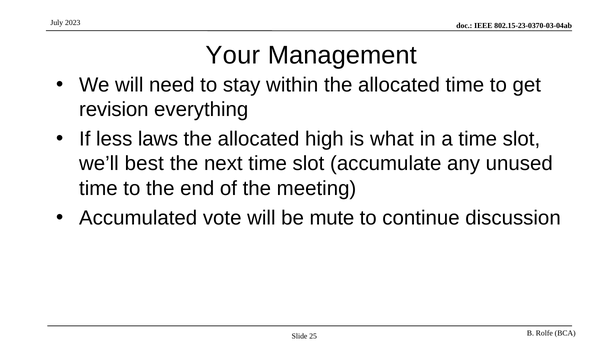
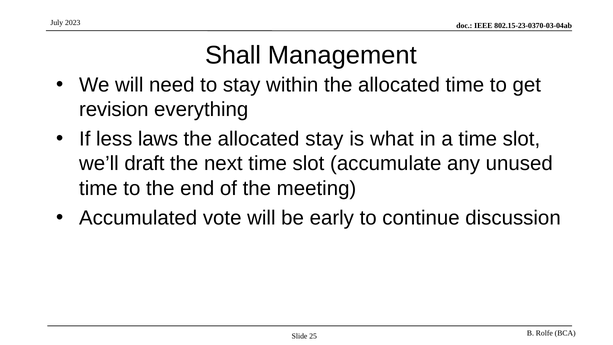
Your: Your -> Shall (233, 55)
allocated high: high -> stay (324, 139)
best: best -> draft (144, 164)
mute: mute -> early (332, 218)
